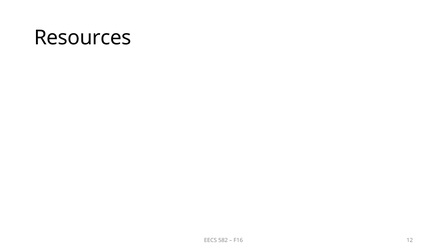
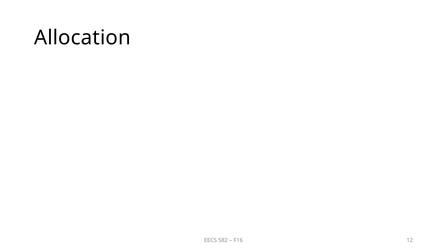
Resources: Resources -> Allocation (82, 38)
